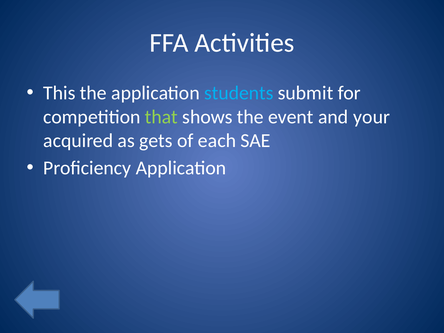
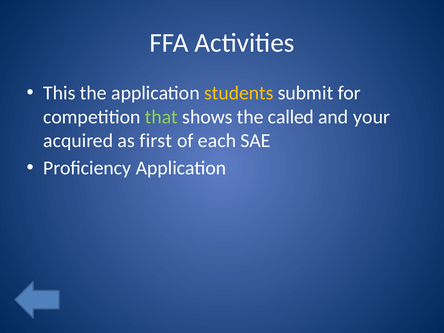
students colour: light blue -> yellow (239, 93)
event: event -> called (291, 117)
gets: gets -> first (156, 141)
